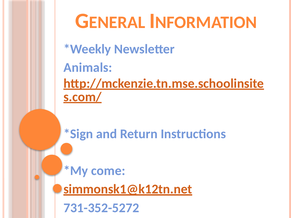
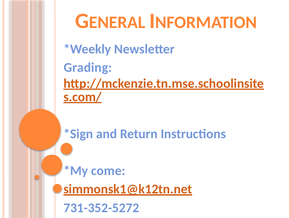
Animals: Animals -> Grading (88, 68)
